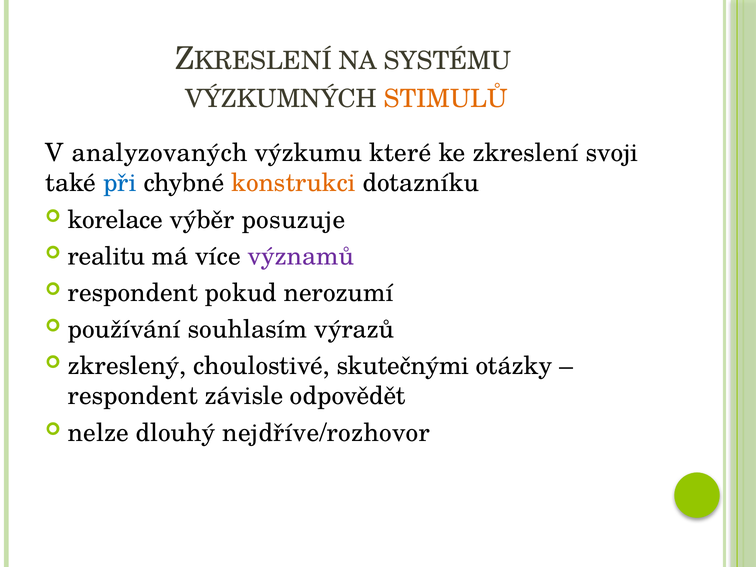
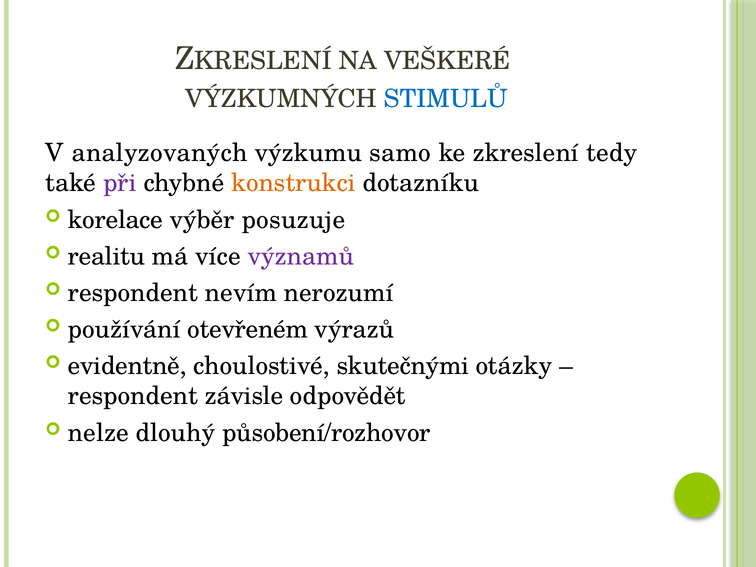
SYSTÉMU: SYSTÉMU -> VEŠKERÉ (447, 61)
STIMULŮ colour: orange -> blue (446, 99)
které: které -> samo (400, 153)
svoji: svoji -> tedy (612, 153)
při colour: blue -> purple (120, 183)
pokud: pokud -> nevím (241, 293)
souhlasím: souhlasím -> otevřeném (248, 329)
zkreslený: zkreslený -> evidentně (127, 366)
nejdříve/rozhovor: nejdříve/rozhovor -> působení/rozhovor (326, 433)
